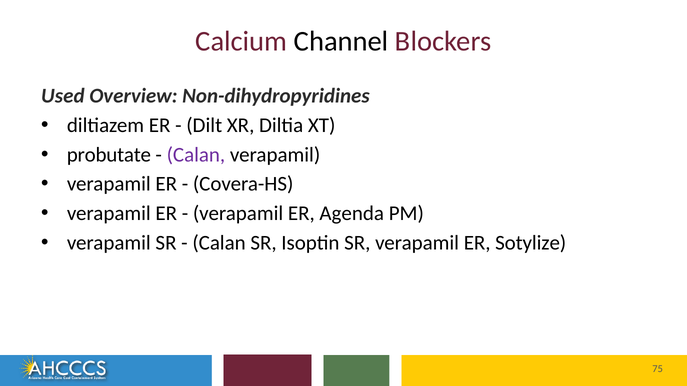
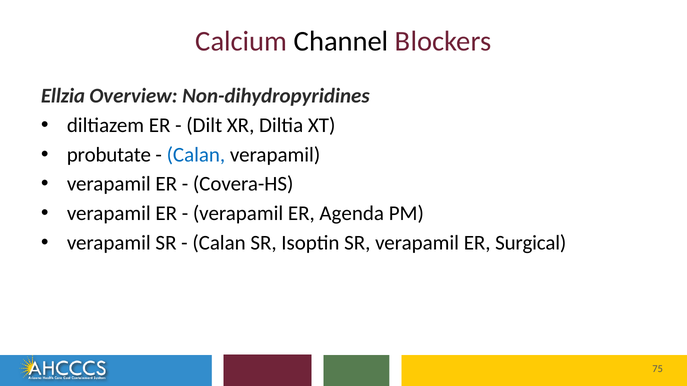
Used: Used -> Ellzia (63, 96)
Calan colour: purple -> blue (196, 155)
Sotylize: Sotylize -> Surgical (531, 243)
